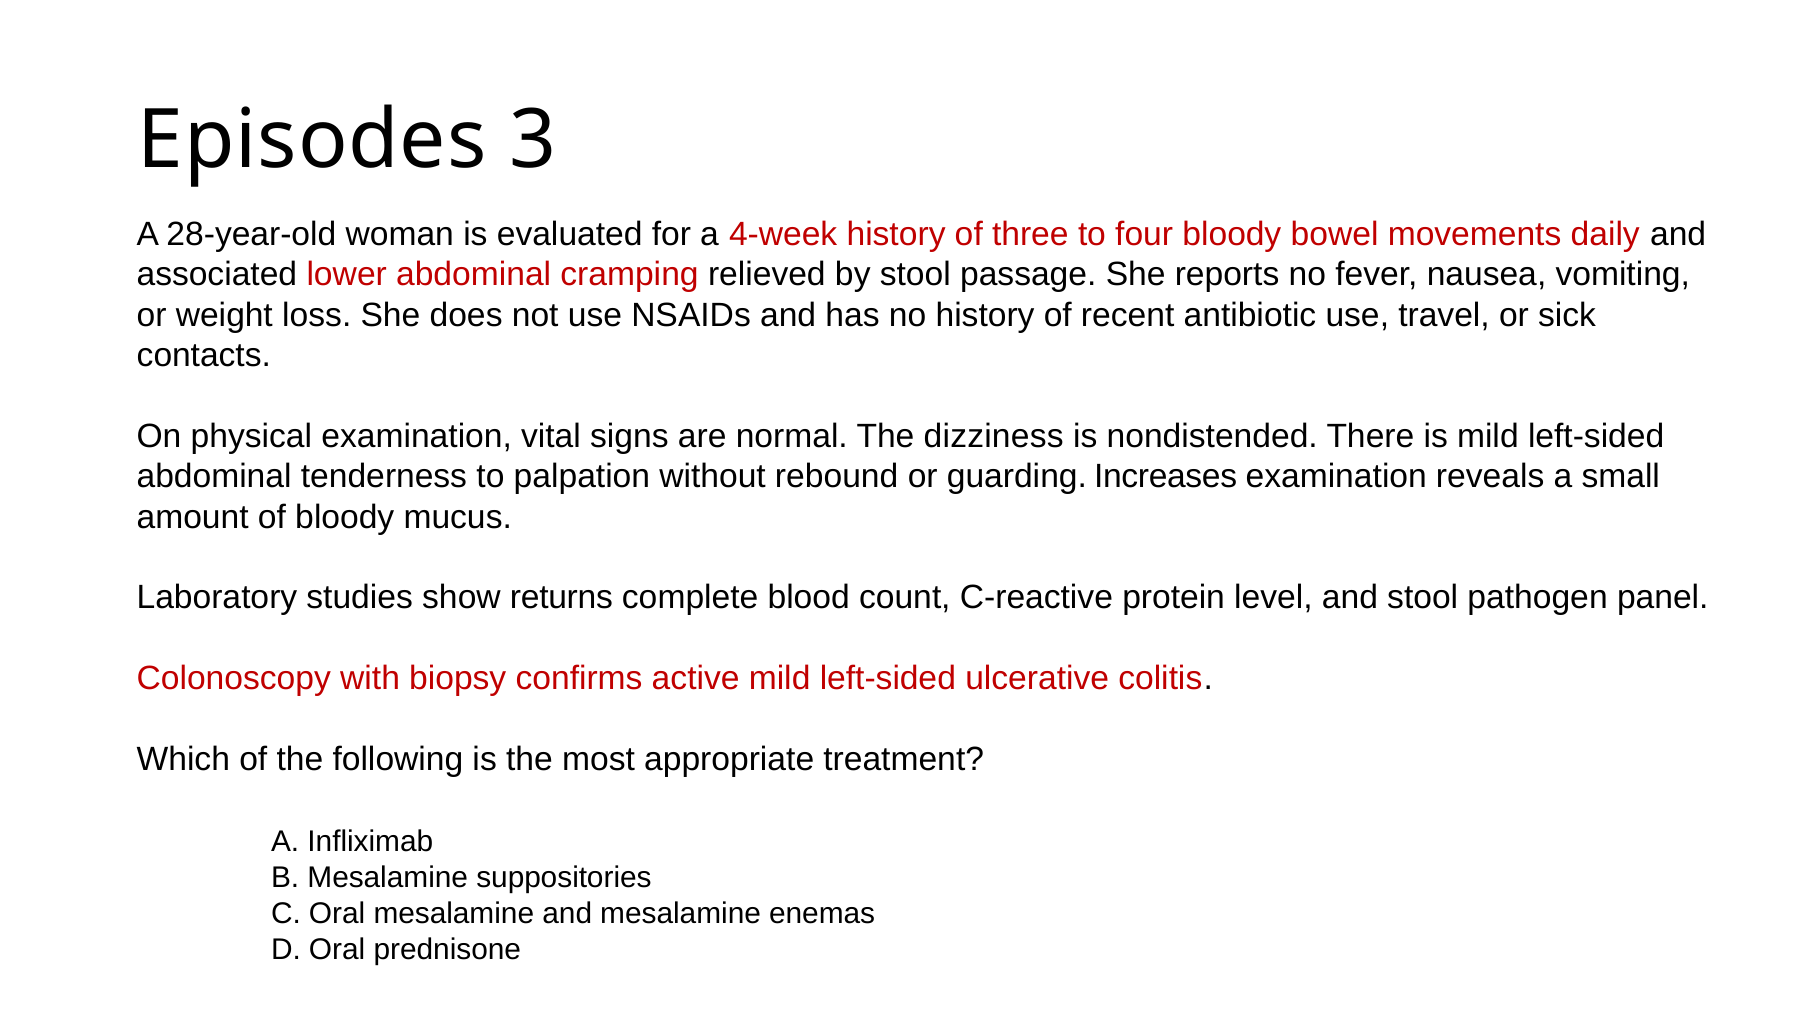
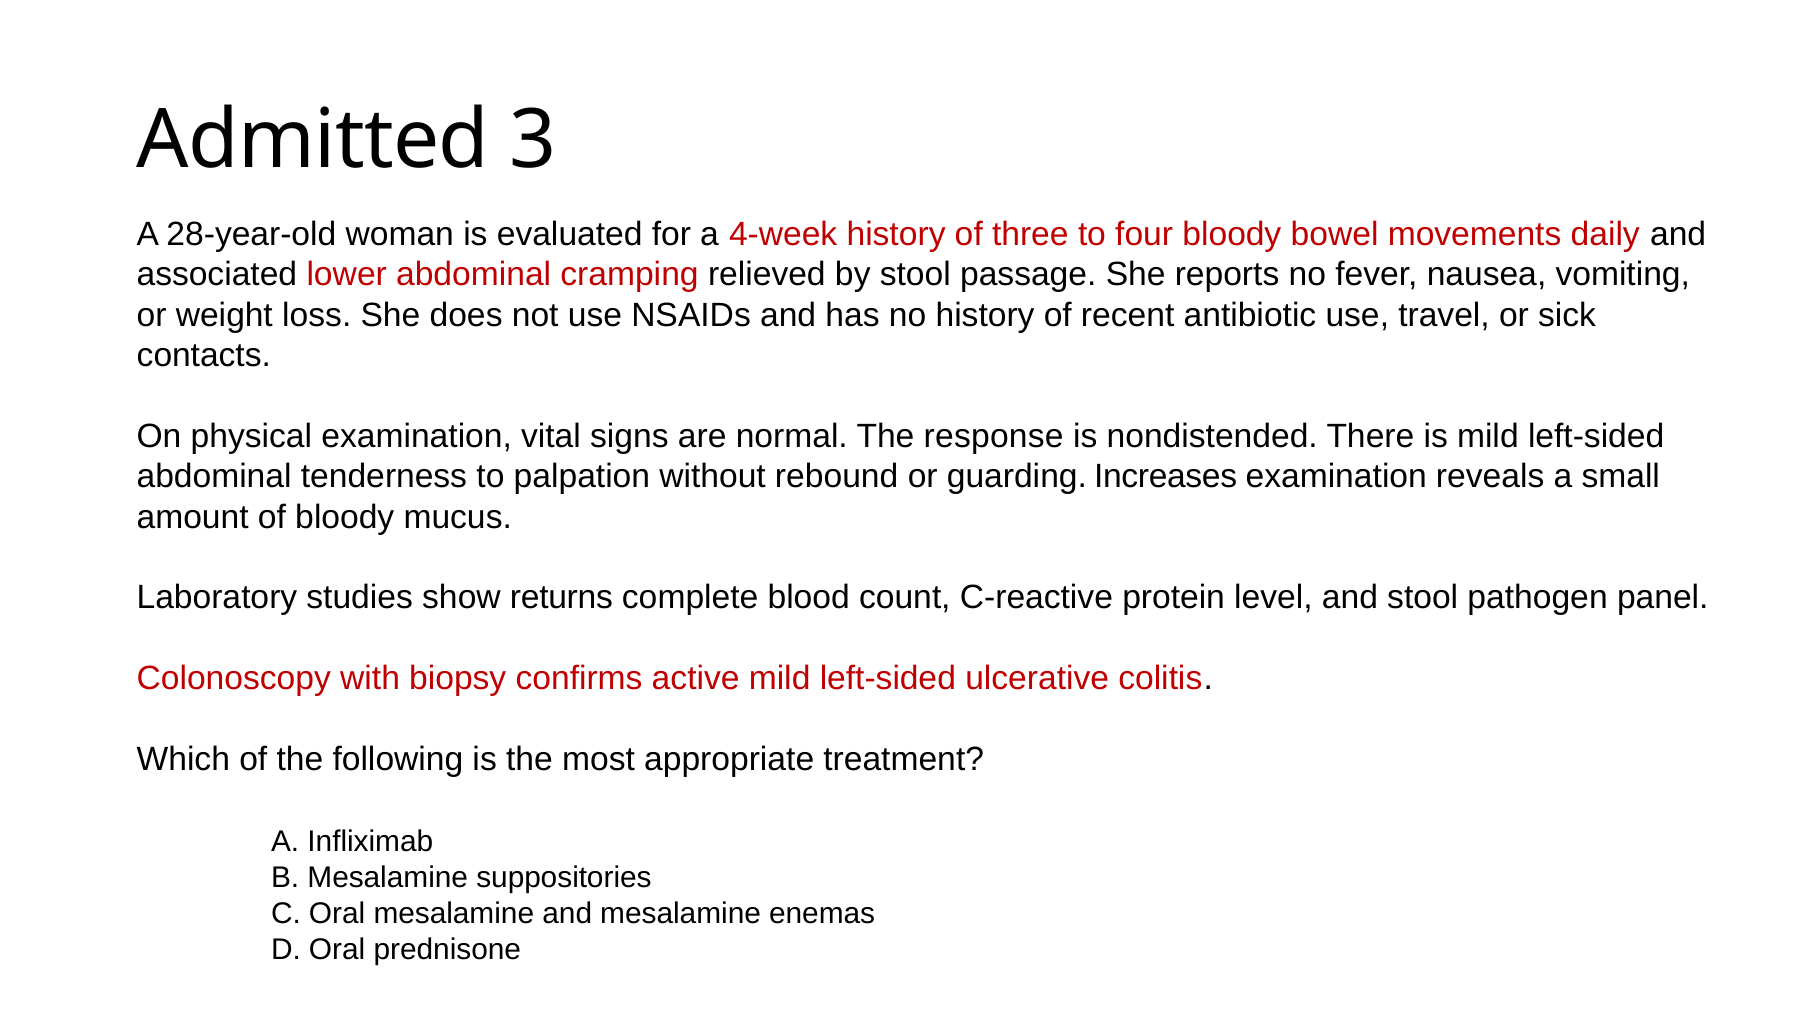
Episodes: Episodes -> Admitted (313, 140)
dizziness: dizziness -> response (994, 436)
